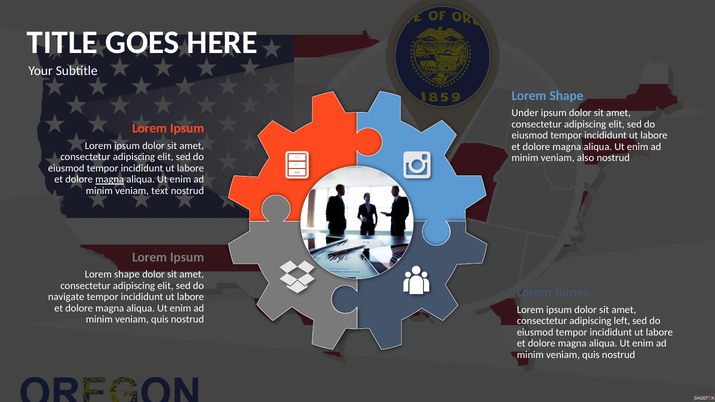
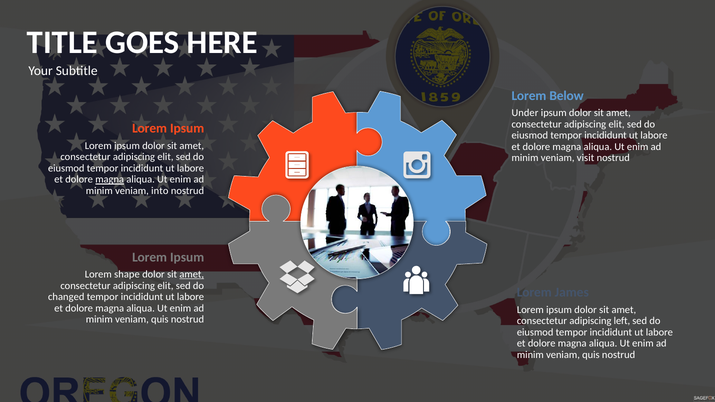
Shape: Shape -> Below (567, 96)
also: also -> visit (586, 158)
text: text -> into (160, 191)
amet underline: none -> present (192, 274)
navigate: navigate -> changed (66, 297)
